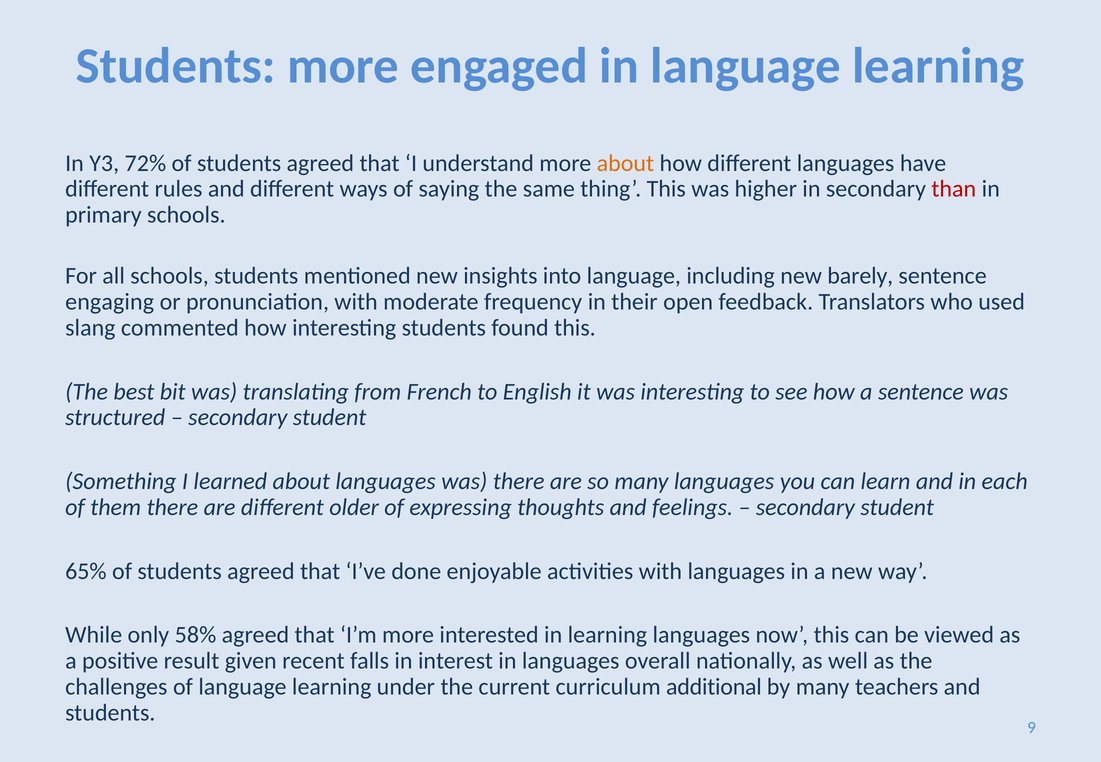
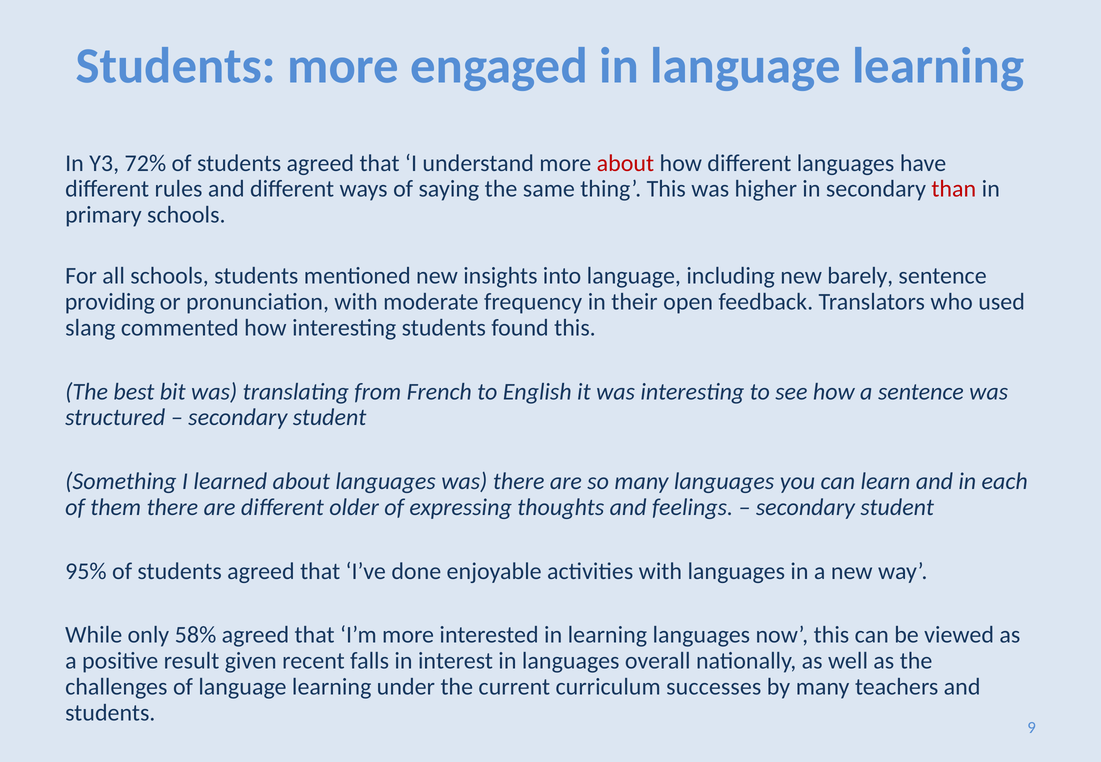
about colour: orange -> red (625, 163)
engaging: engaging -> providing (110, 302)
65%: 65% -> 95% (86, 571)
additional: additional -> successes (714, 687)
